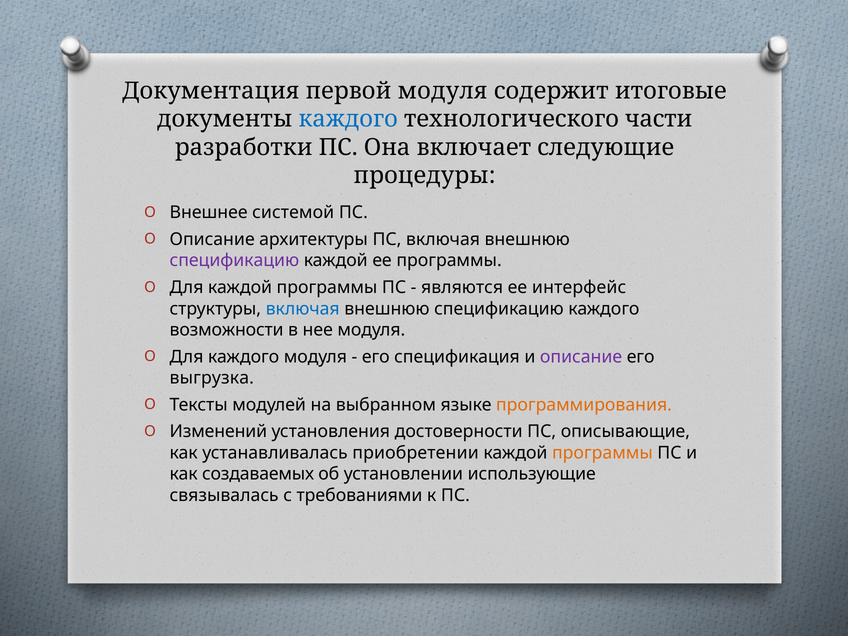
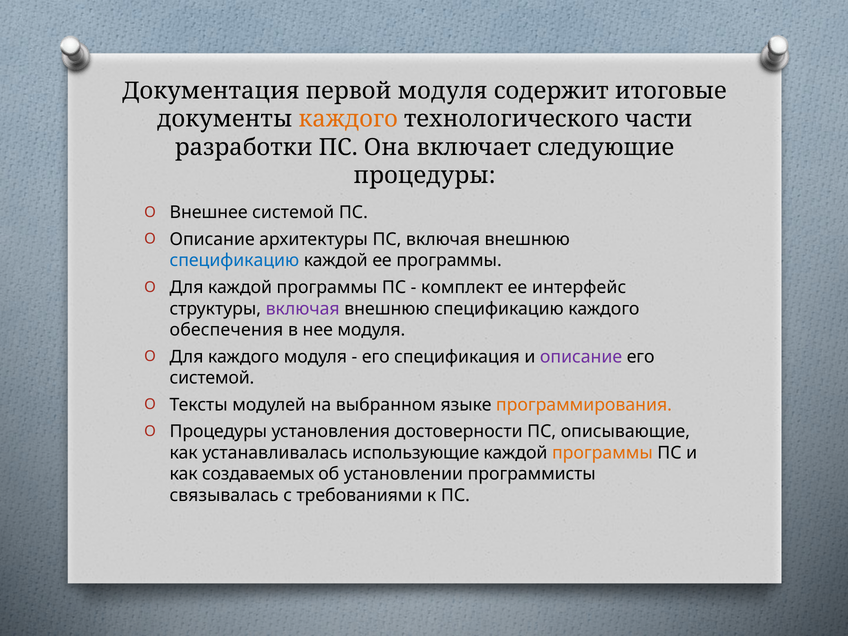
каждого colour: blue -> orange (348, 119)
спецификацию colour: purple -> blue (234, 261)
являются: являются -> комплект (462, 287)
включая colour: blue -> purple (303, 309)
возможности: возможности -> обеспечения (226, 330)
выгрузка: выгрузка -> системой (212, 378)
Изменений: Изменений -> Процедуры (218, 432)
приобретении: приобретении -> использующие (416, 453)
использующие: использующие -> программисты (532, 474)
